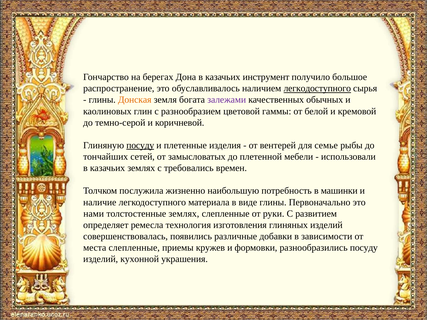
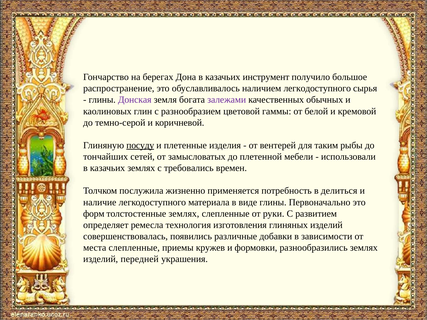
легкодоступного underline: present -> none (317, 89)
Донская colour: orange -> purple (135, 100)
семье: семье -> таким (326, 145)
наибольшую: наибольшую -> применяется (233, 191)
машинки: машинки -> делиться (339, 191)
нами: нами -> форм (94, 214)
разнообразились посуду: посуду -> землях (364, 248)
кухонной: кухонной -> передней (140, 259)
